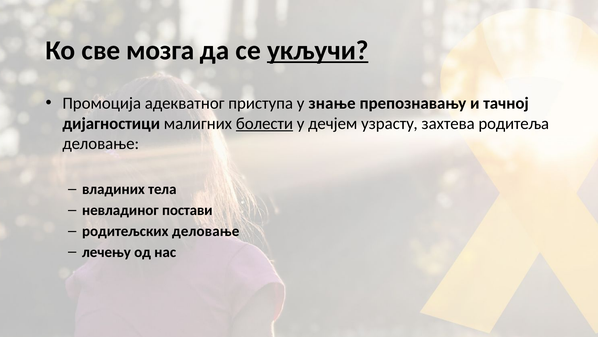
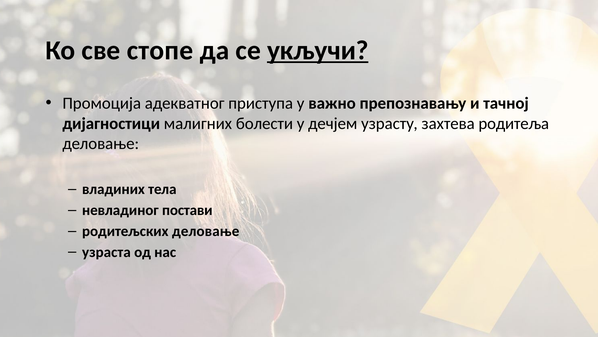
мозга: мозга -> стопе (160, 50)
знање: знање -> важно (332, 103)
болести underline: present -> none (264, 123)
лечењу: лечењу -> узраста (106, 252)
